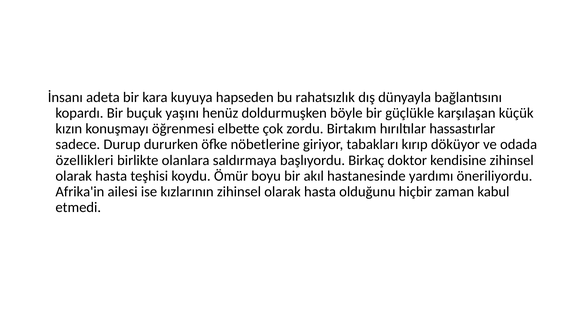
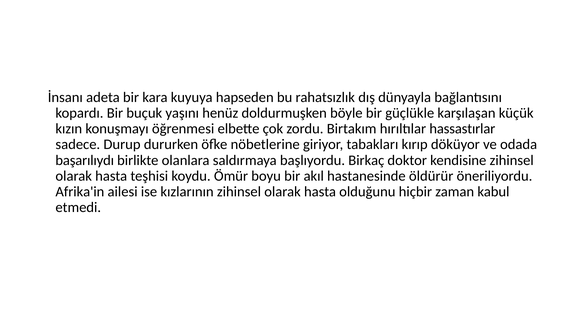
özellikleri: özellikleri -> başarılıydı (85, 160)
yardımı: yardımı -> öldürür (431, 176)
